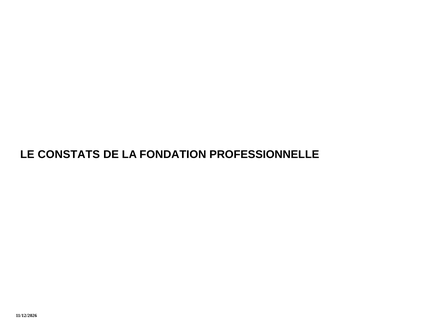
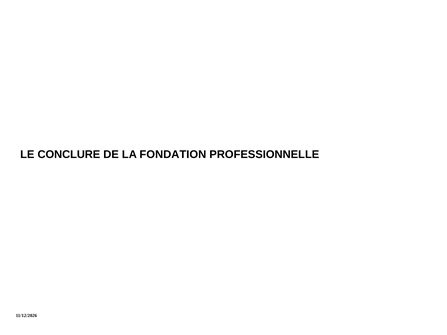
CONSTATS: CONSTATS -> CONCLURE (69, 154)
